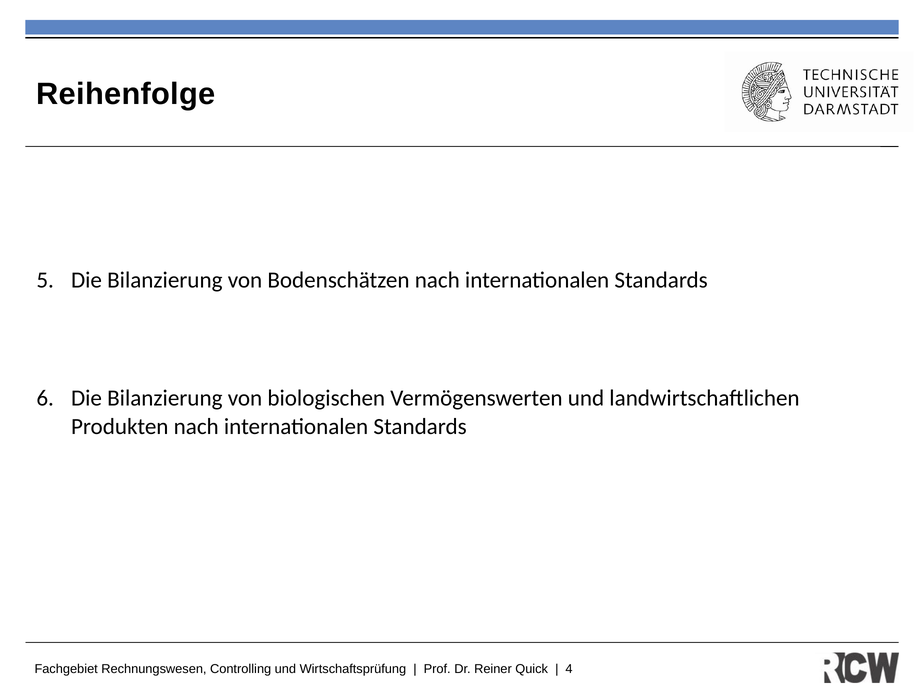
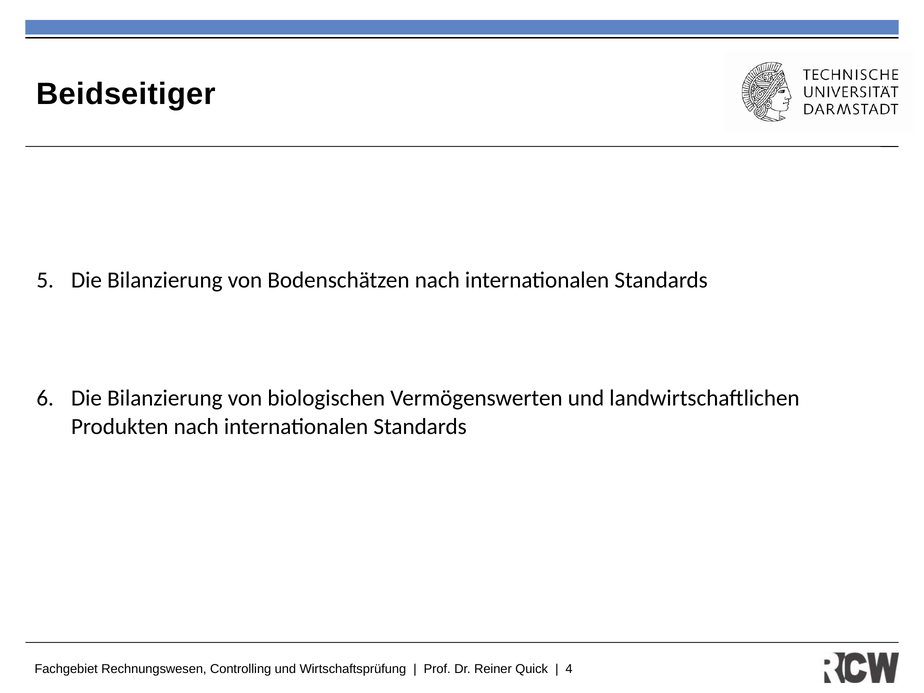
Reihenfolge: Reihenfolge -> Beidseitiger (126, 94)
